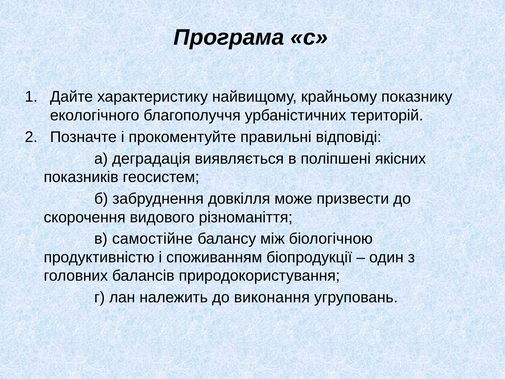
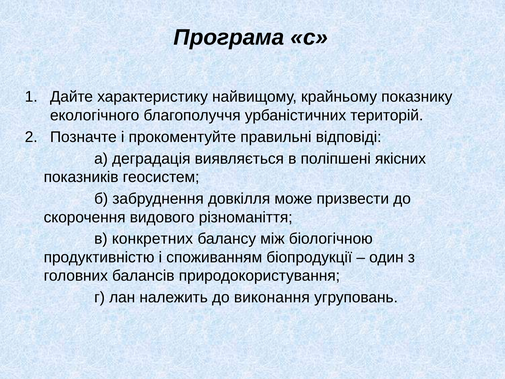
самостійне: самостійне -> конкретних (152, 239)
